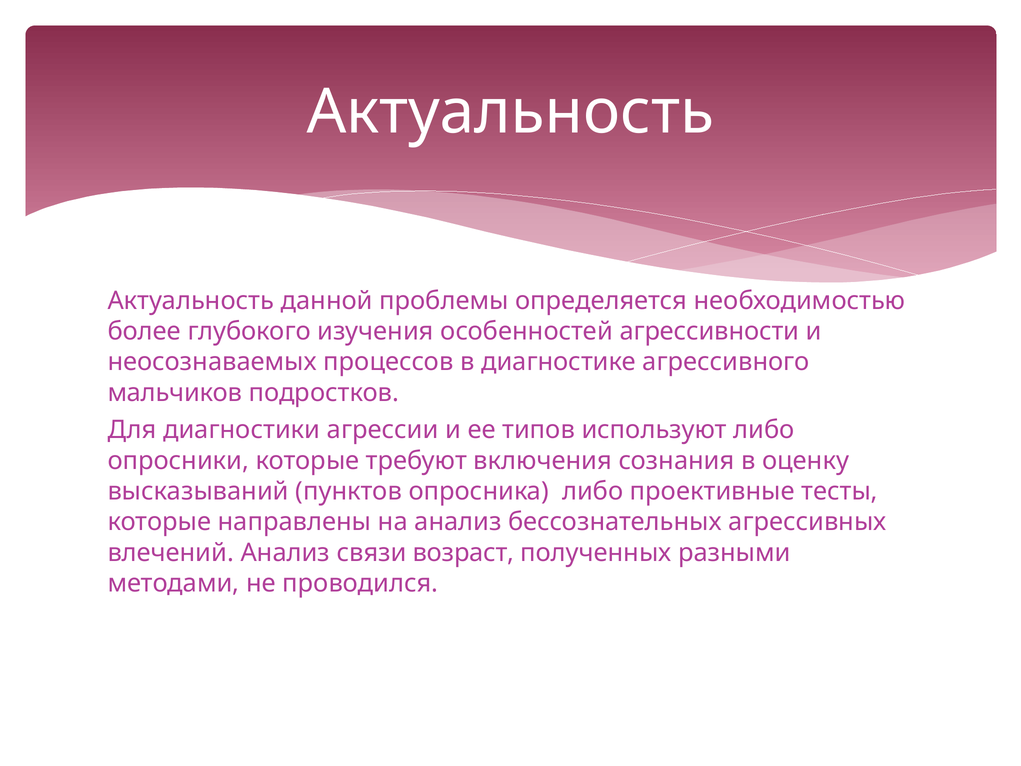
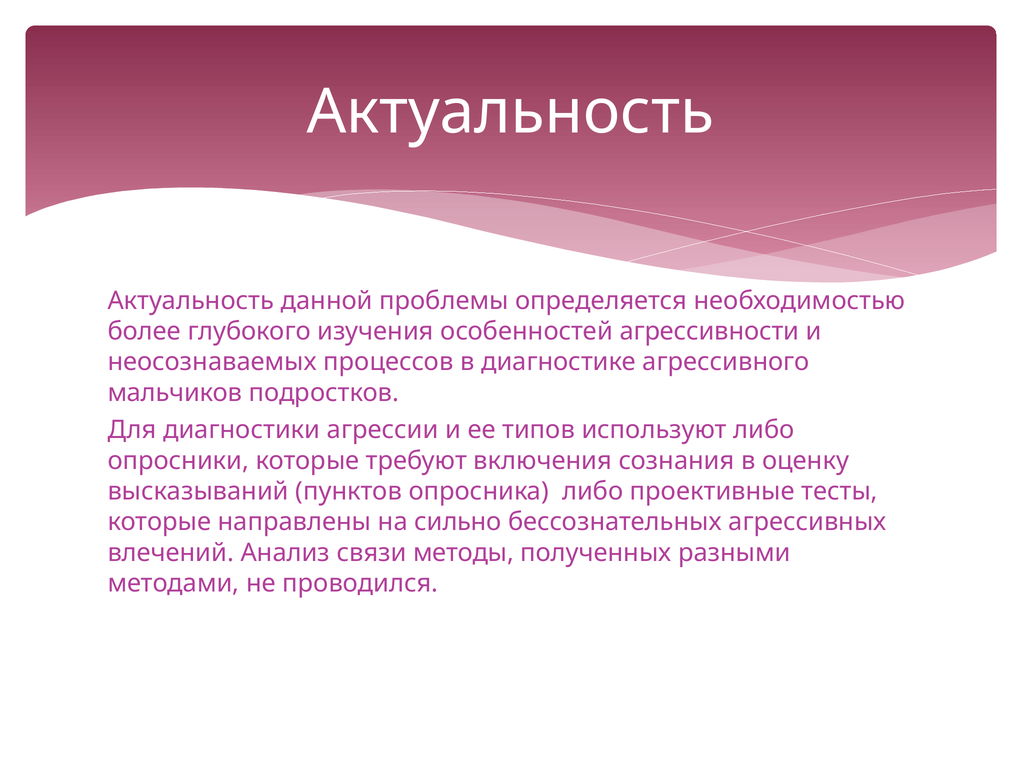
на анализ: анализ -> сильно (458, 522)
возраст: возраст -> методы (463, 552)
